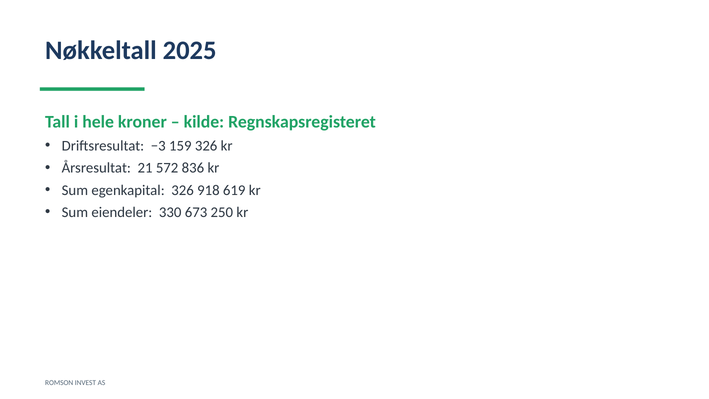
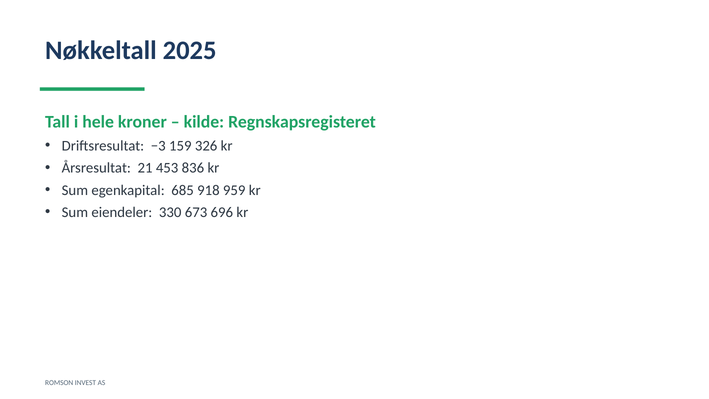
572: 572 -> 453 (167, 168)
egenkapital 326: 326 -> 685 (183, 190)
619: 619 -> 959 (234, 190)
250: 250 -> 696 (222, 212)
